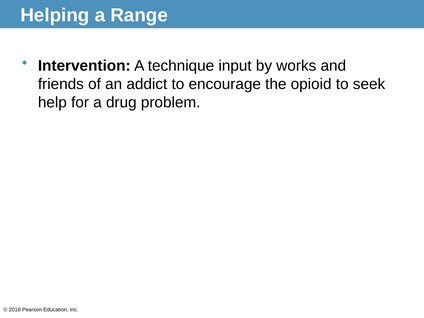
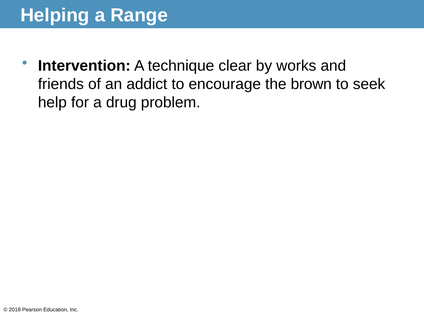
input: input -> clear (235, 66)
opioid: opioid -> brown (311, 84)
